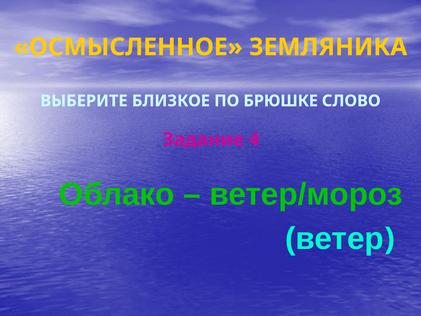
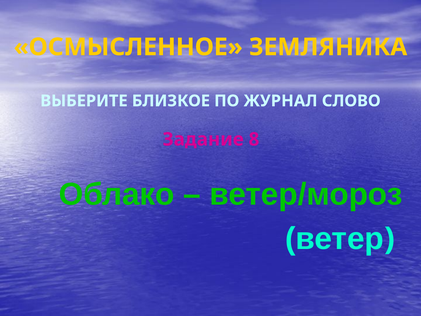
БРЮШКЕ: БРЮШКЕ -> ЖУРНАЛ (280, 101)
4: 4 -> 8 (254, 139)
